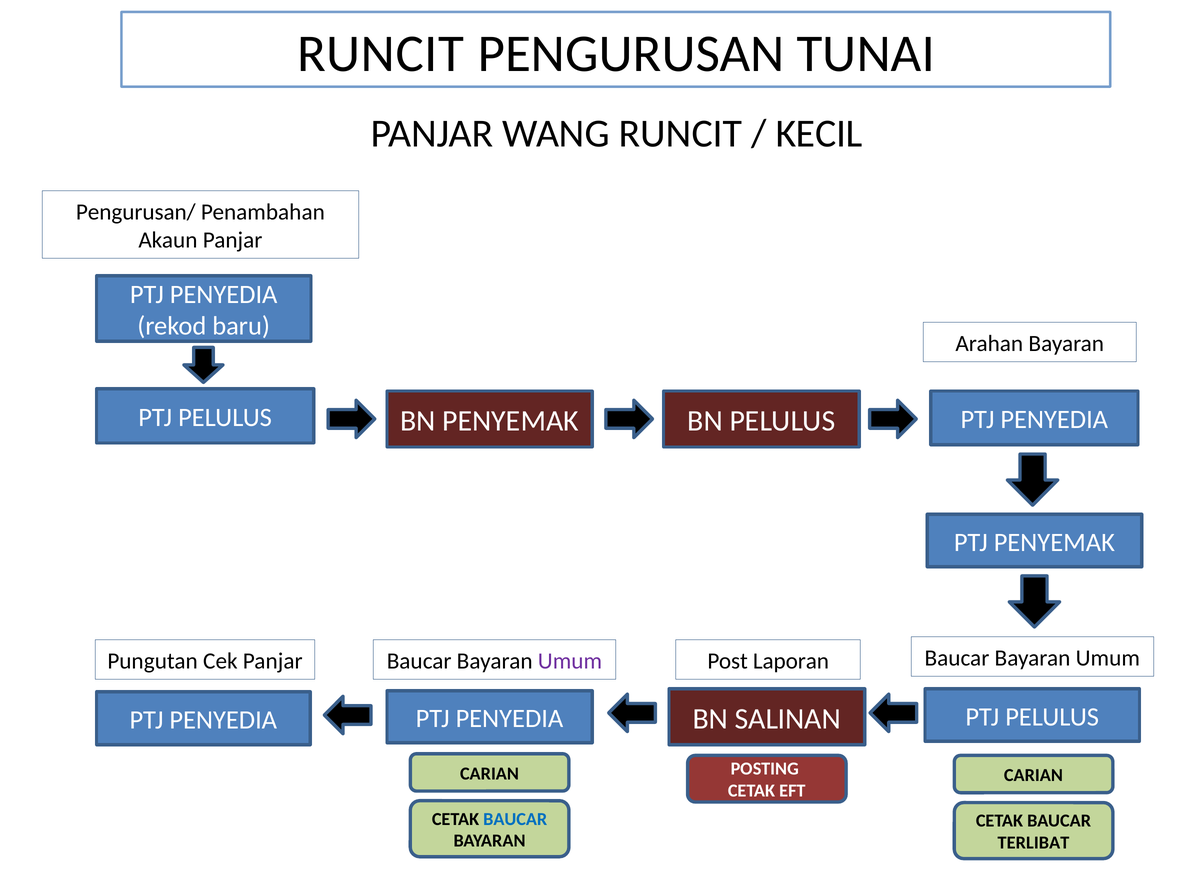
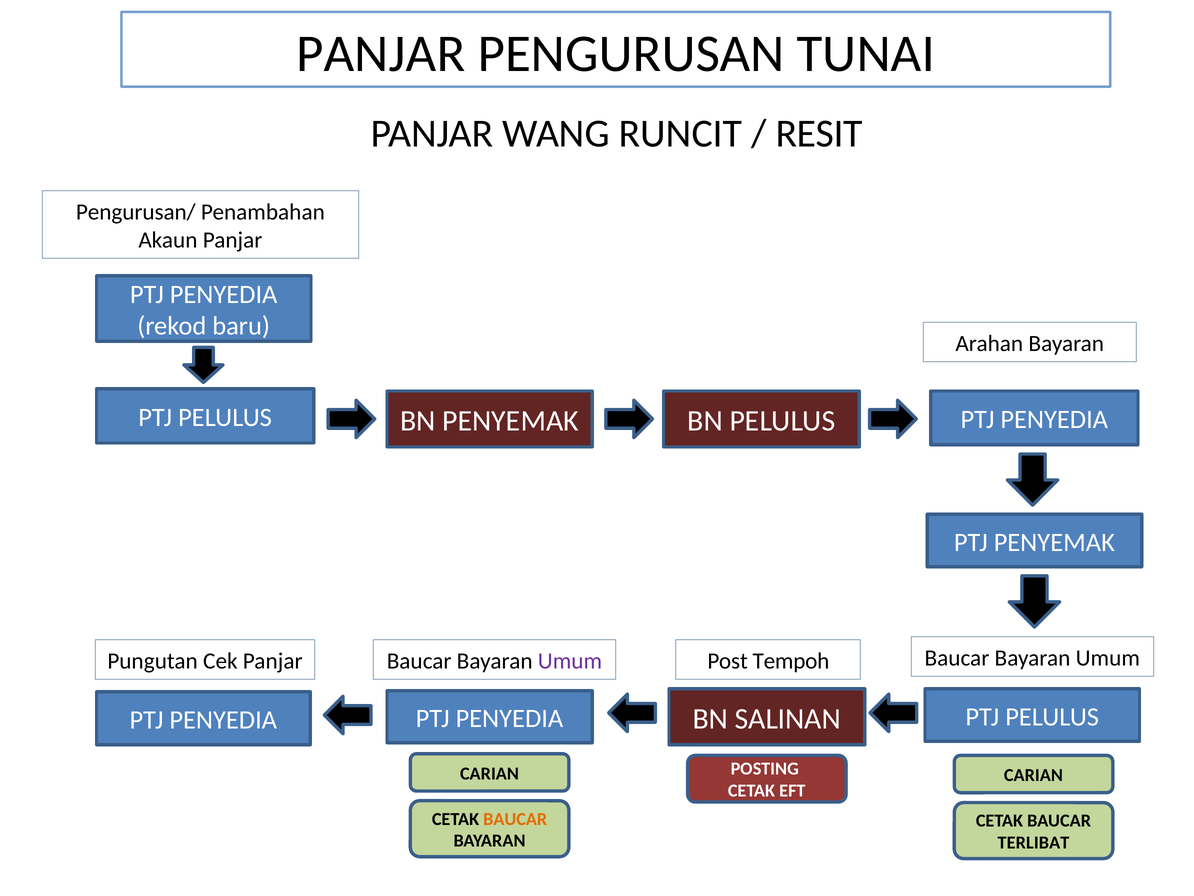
RUNCIT: RUNCIT -> PANJAR (381, 53)
KECIL: KECIL -> RESIT (819, 133)
Laporan: Laporan -> Tempoh (791, 661)
BAUCAR colour: blue -> orange (515, 819)
